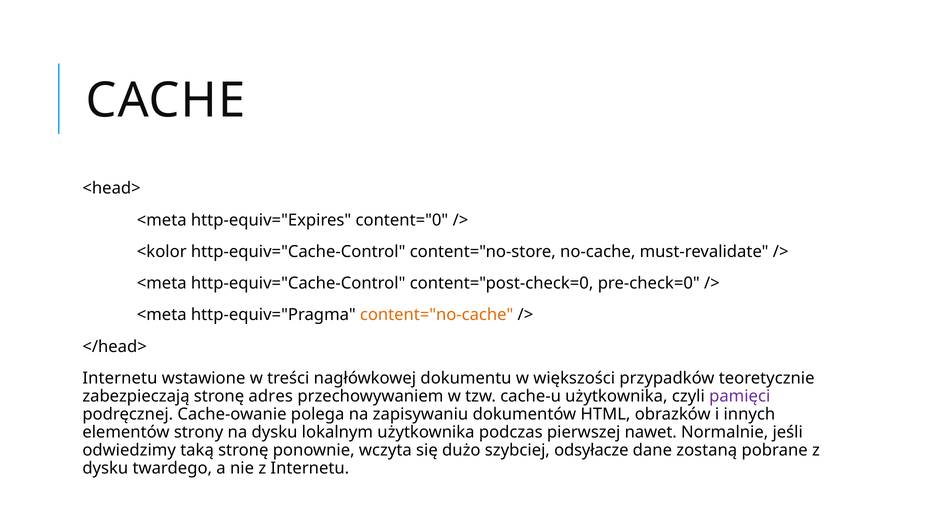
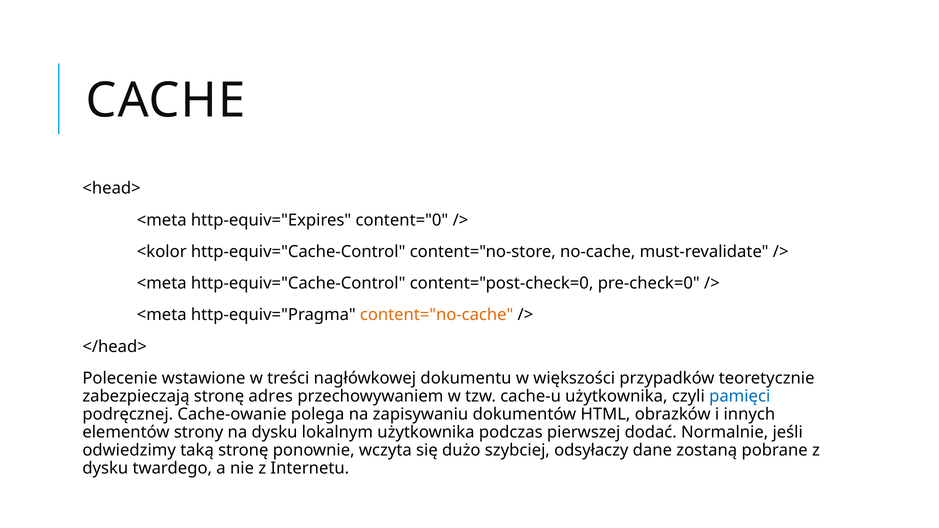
Internetu: Internetu -> Polecenie (120, 378)
pamięci colour: purple -> blue (740, 396)
nawet: nawet -> dodać (651, 432)
odsyłacze: odsyłacze -> odsyłaczy (591, 450)
